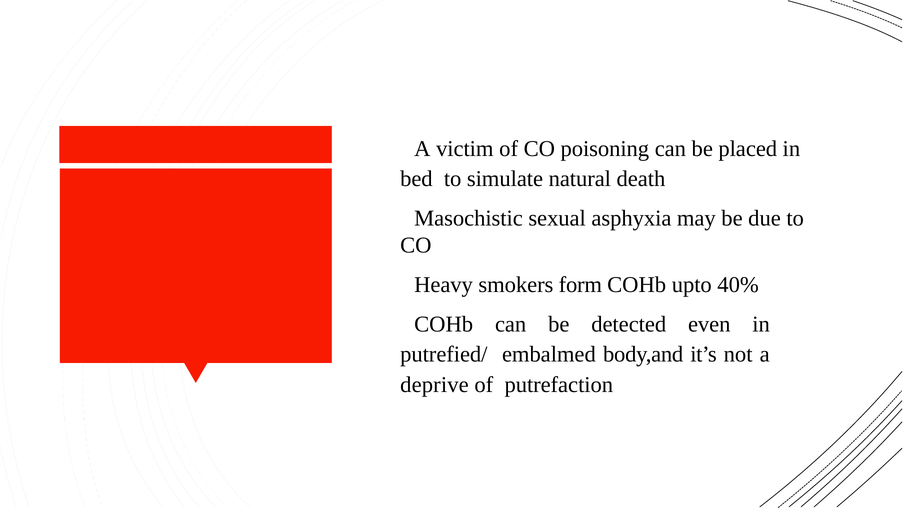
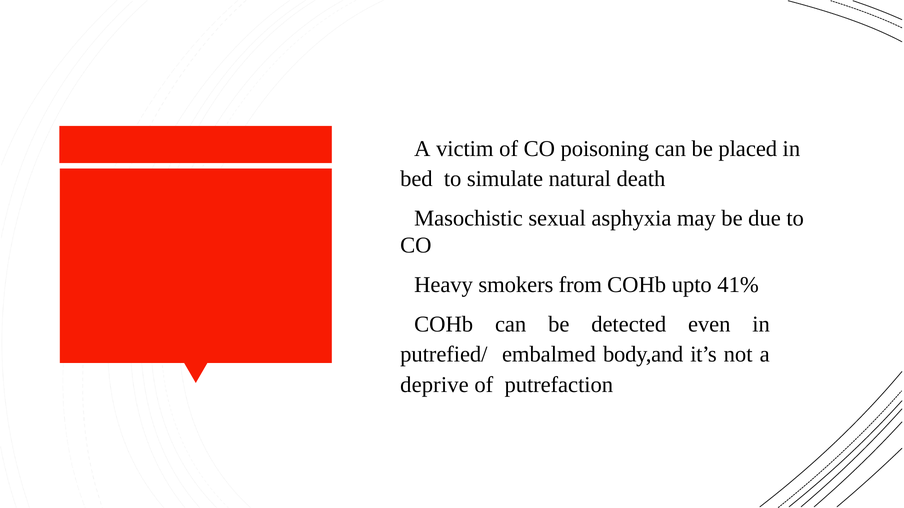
form: form -> from (580, 285)
40%: 40% -> 41% (738, 285)
